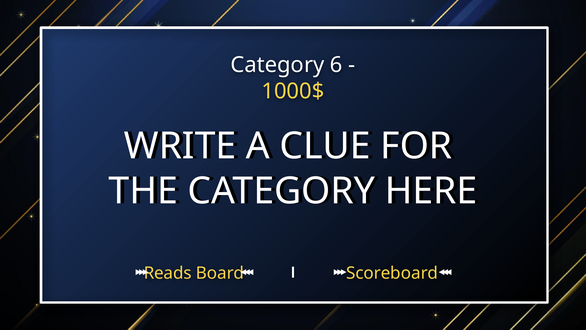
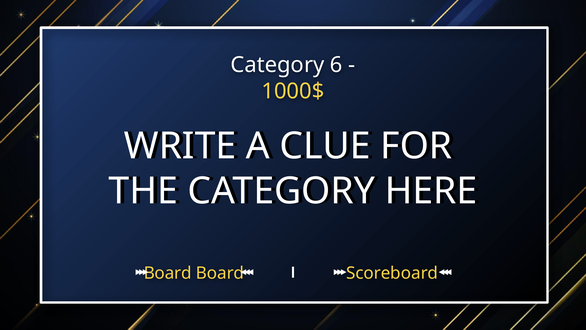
Reads: Reads -> Board (168, 273)
